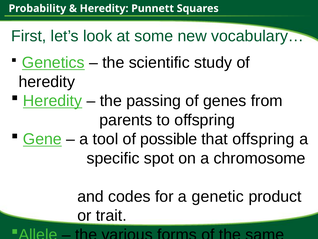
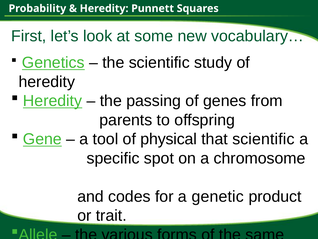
possible: possible -> physical (169, 139)
that offspring: offspring -> scientific (263, 139)
